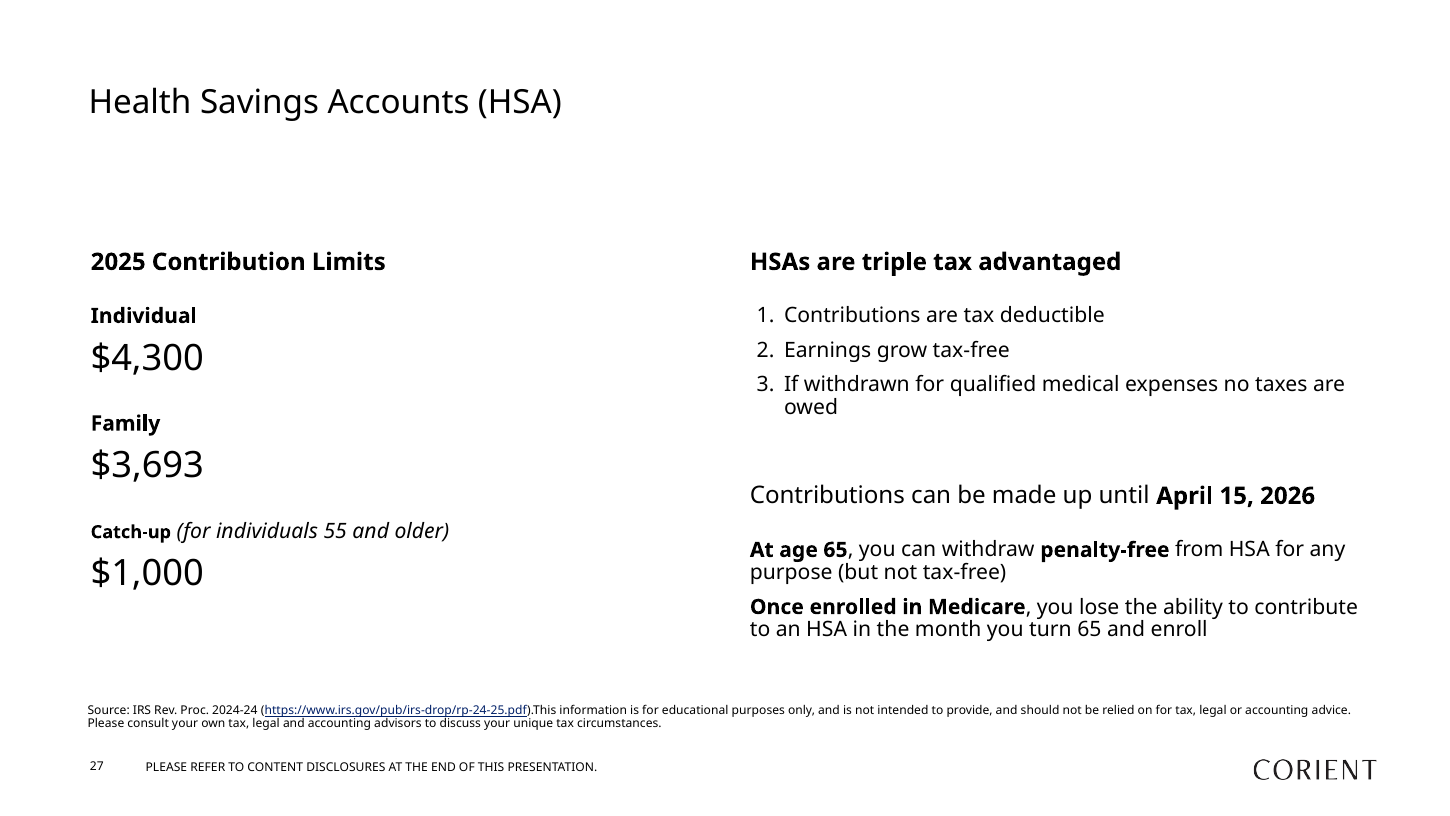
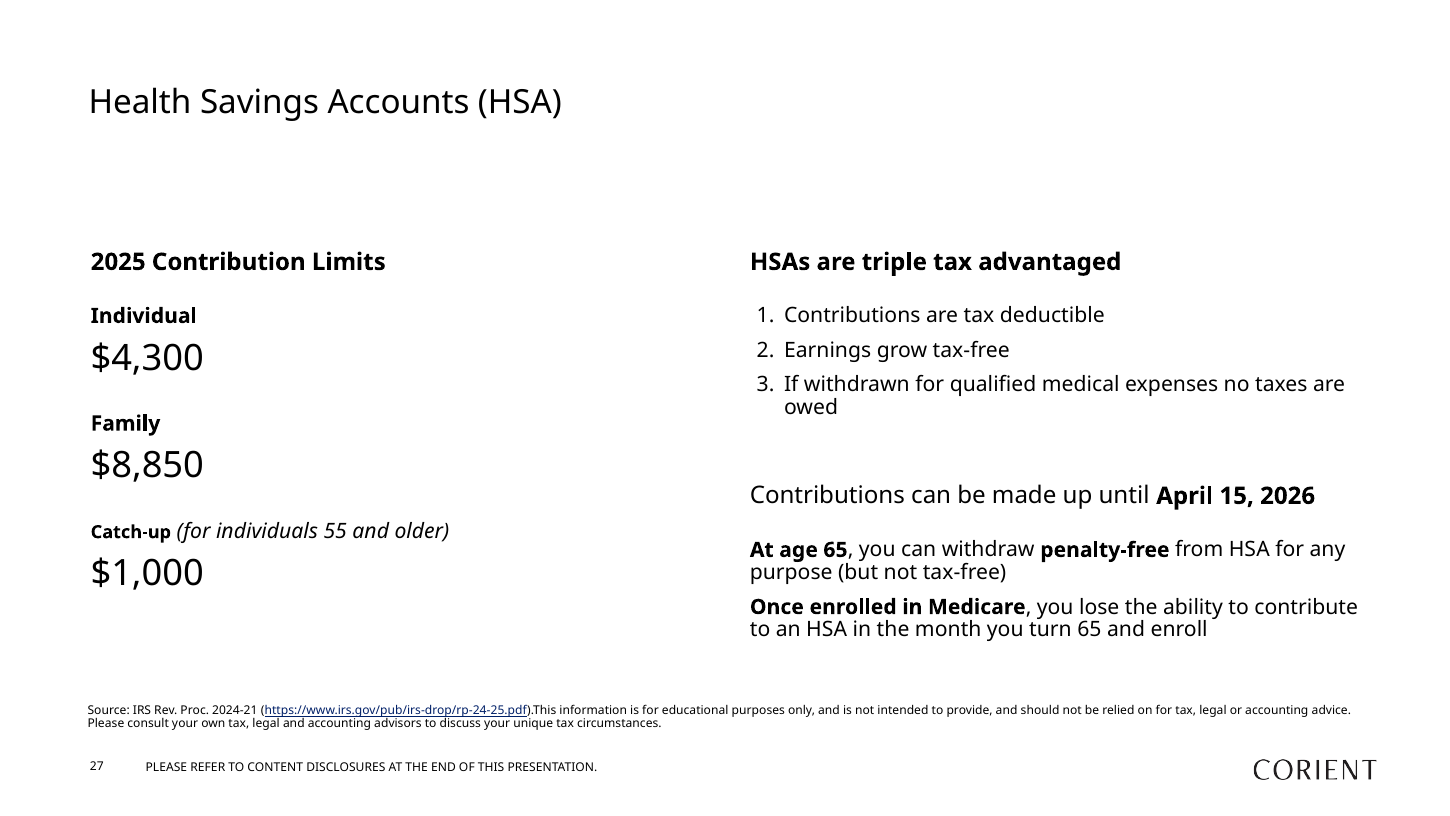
$3,693: $3,693 -> $8,850 (147, 466)
2024-24: 2024-24 -> 2024-21 (235, 710)
